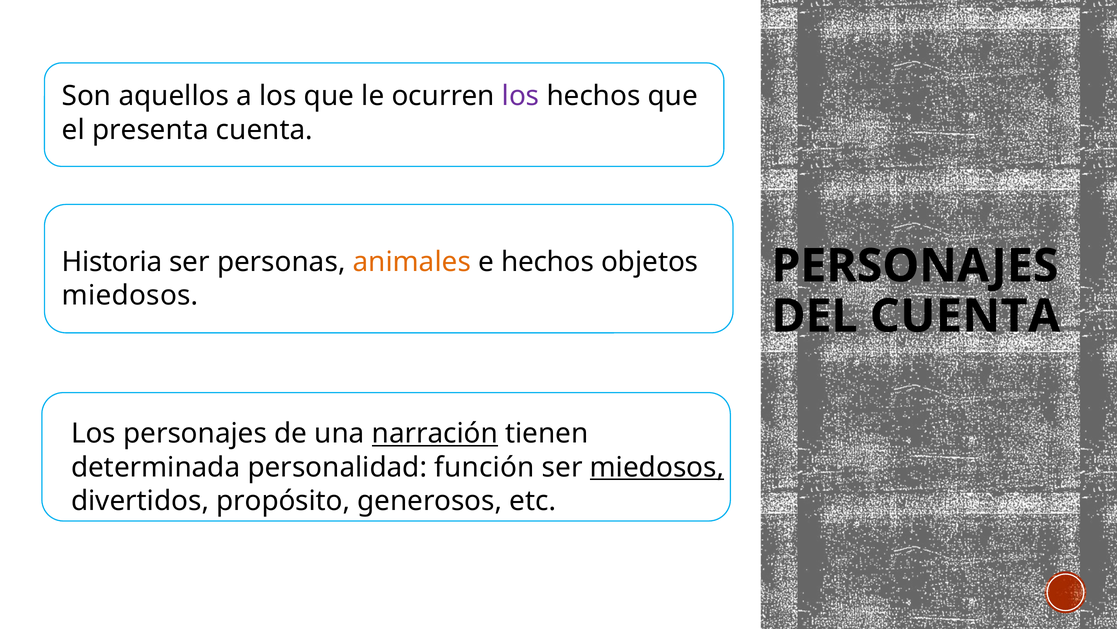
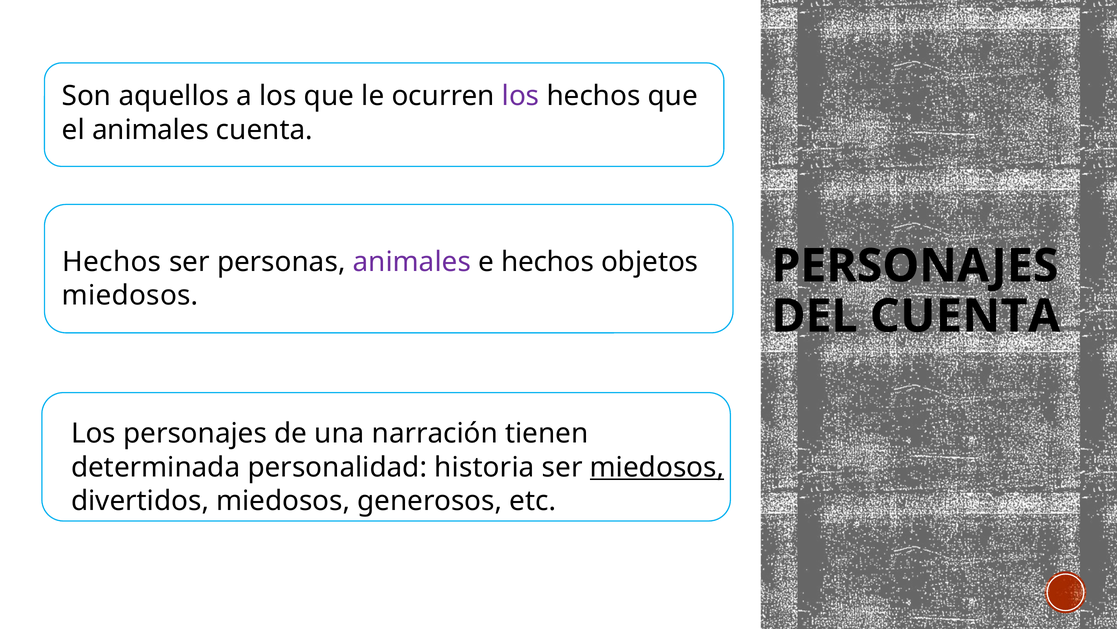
el presenta: presenta -> animales (150, 130)
Historia: Historia -> Hechos (112, 262)
animales colour: orange -> purple (412, 262)
narración underline: present -> none (435, 433)
función: función -> historia (484, 467)
divertidos propósito: propósito -> miedosos (283, 500)
